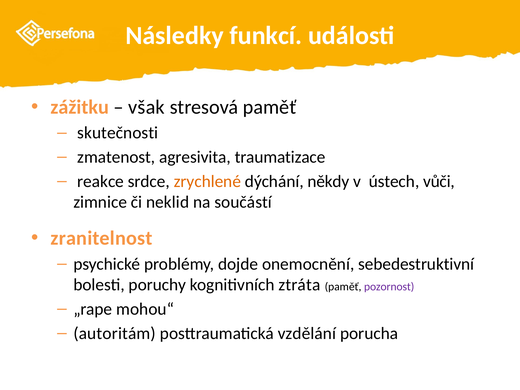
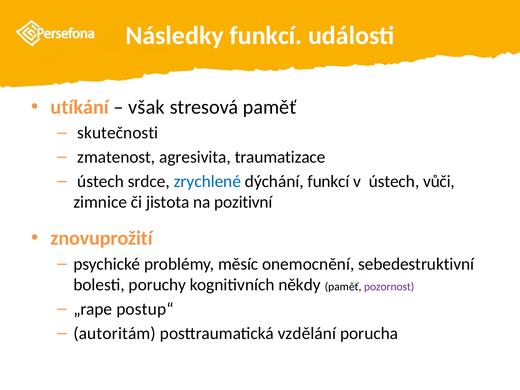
zážitku: zážitku -> utíkání (80, 107)
reakce: reakce -> ústech (101, 181)
zrychlené colour: orange -> blue (207, 181)
dýchání někdy: někdy -> funkcí (328, 181)
neklid: neklid -> jistota (168, 202)
součástí: součástí -> pozitivní (243, 202)
zranitelnost: zranitelnost -> znovuprožití (102, 238)
dojde: dojde -> měsíc (238, 264)
ztráta: ztráta -> někdy (299, 285)
mohou“: mohou“ -> postup“ (145, 309)
